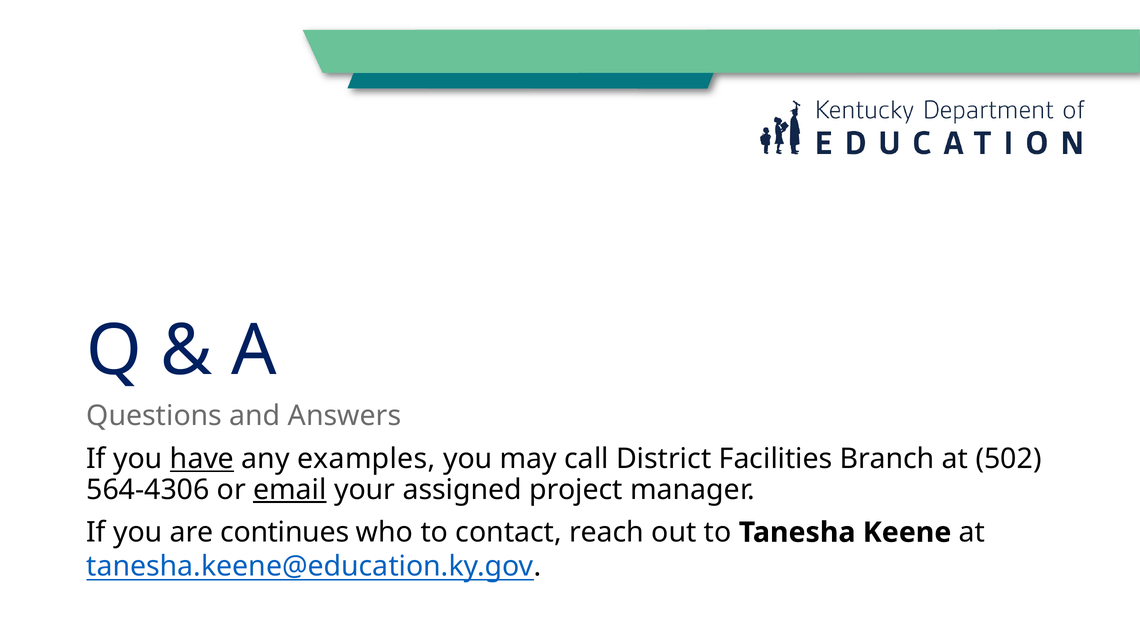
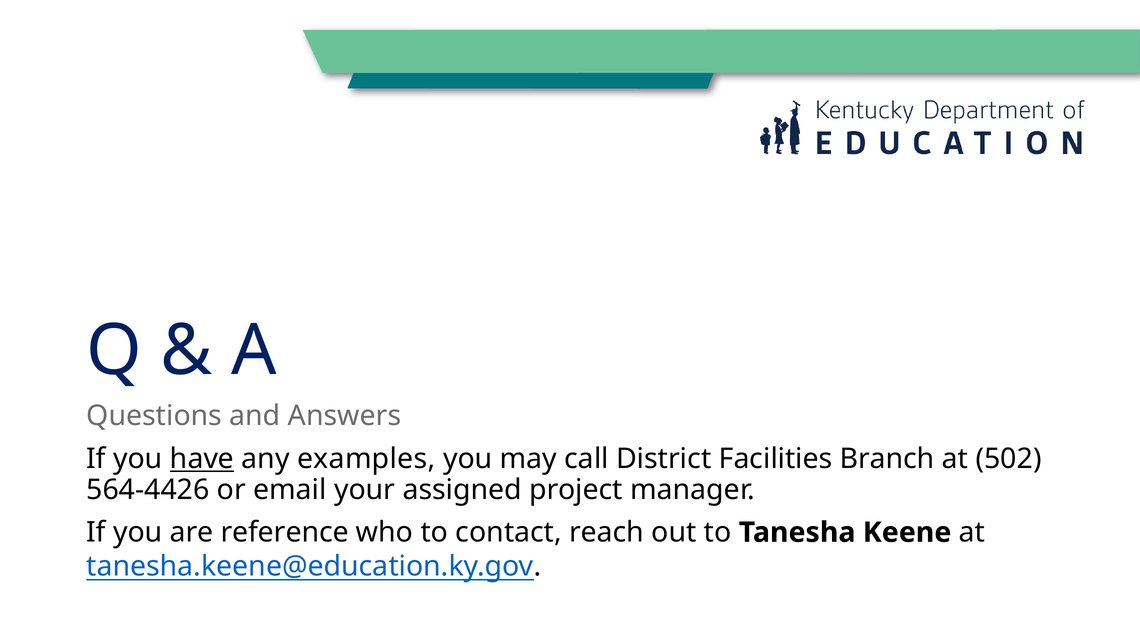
564-4306: 564-4306 -> 564-4426 (148, 490)
email underline: present -> none (290, 490)
continues: continues -> reference (285, 533)
